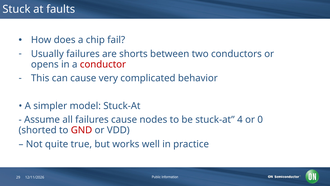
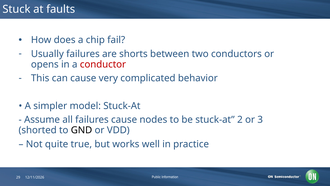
4: 4 -> 2 (240, 120)
0: 0 -> 3 (260, 120)
GND colour: red -> black (82, 130)
